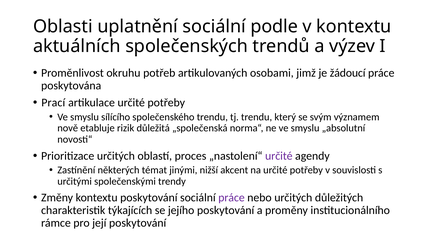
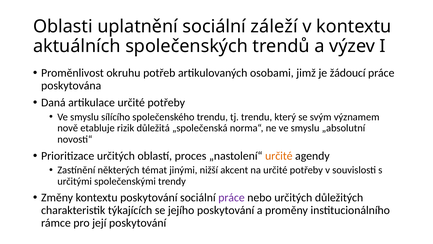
podle: podle -> záleží (274, 27)
Prací: Prací -> Daná (53, 103)
určité colour: purple -> orange (279, 156)
